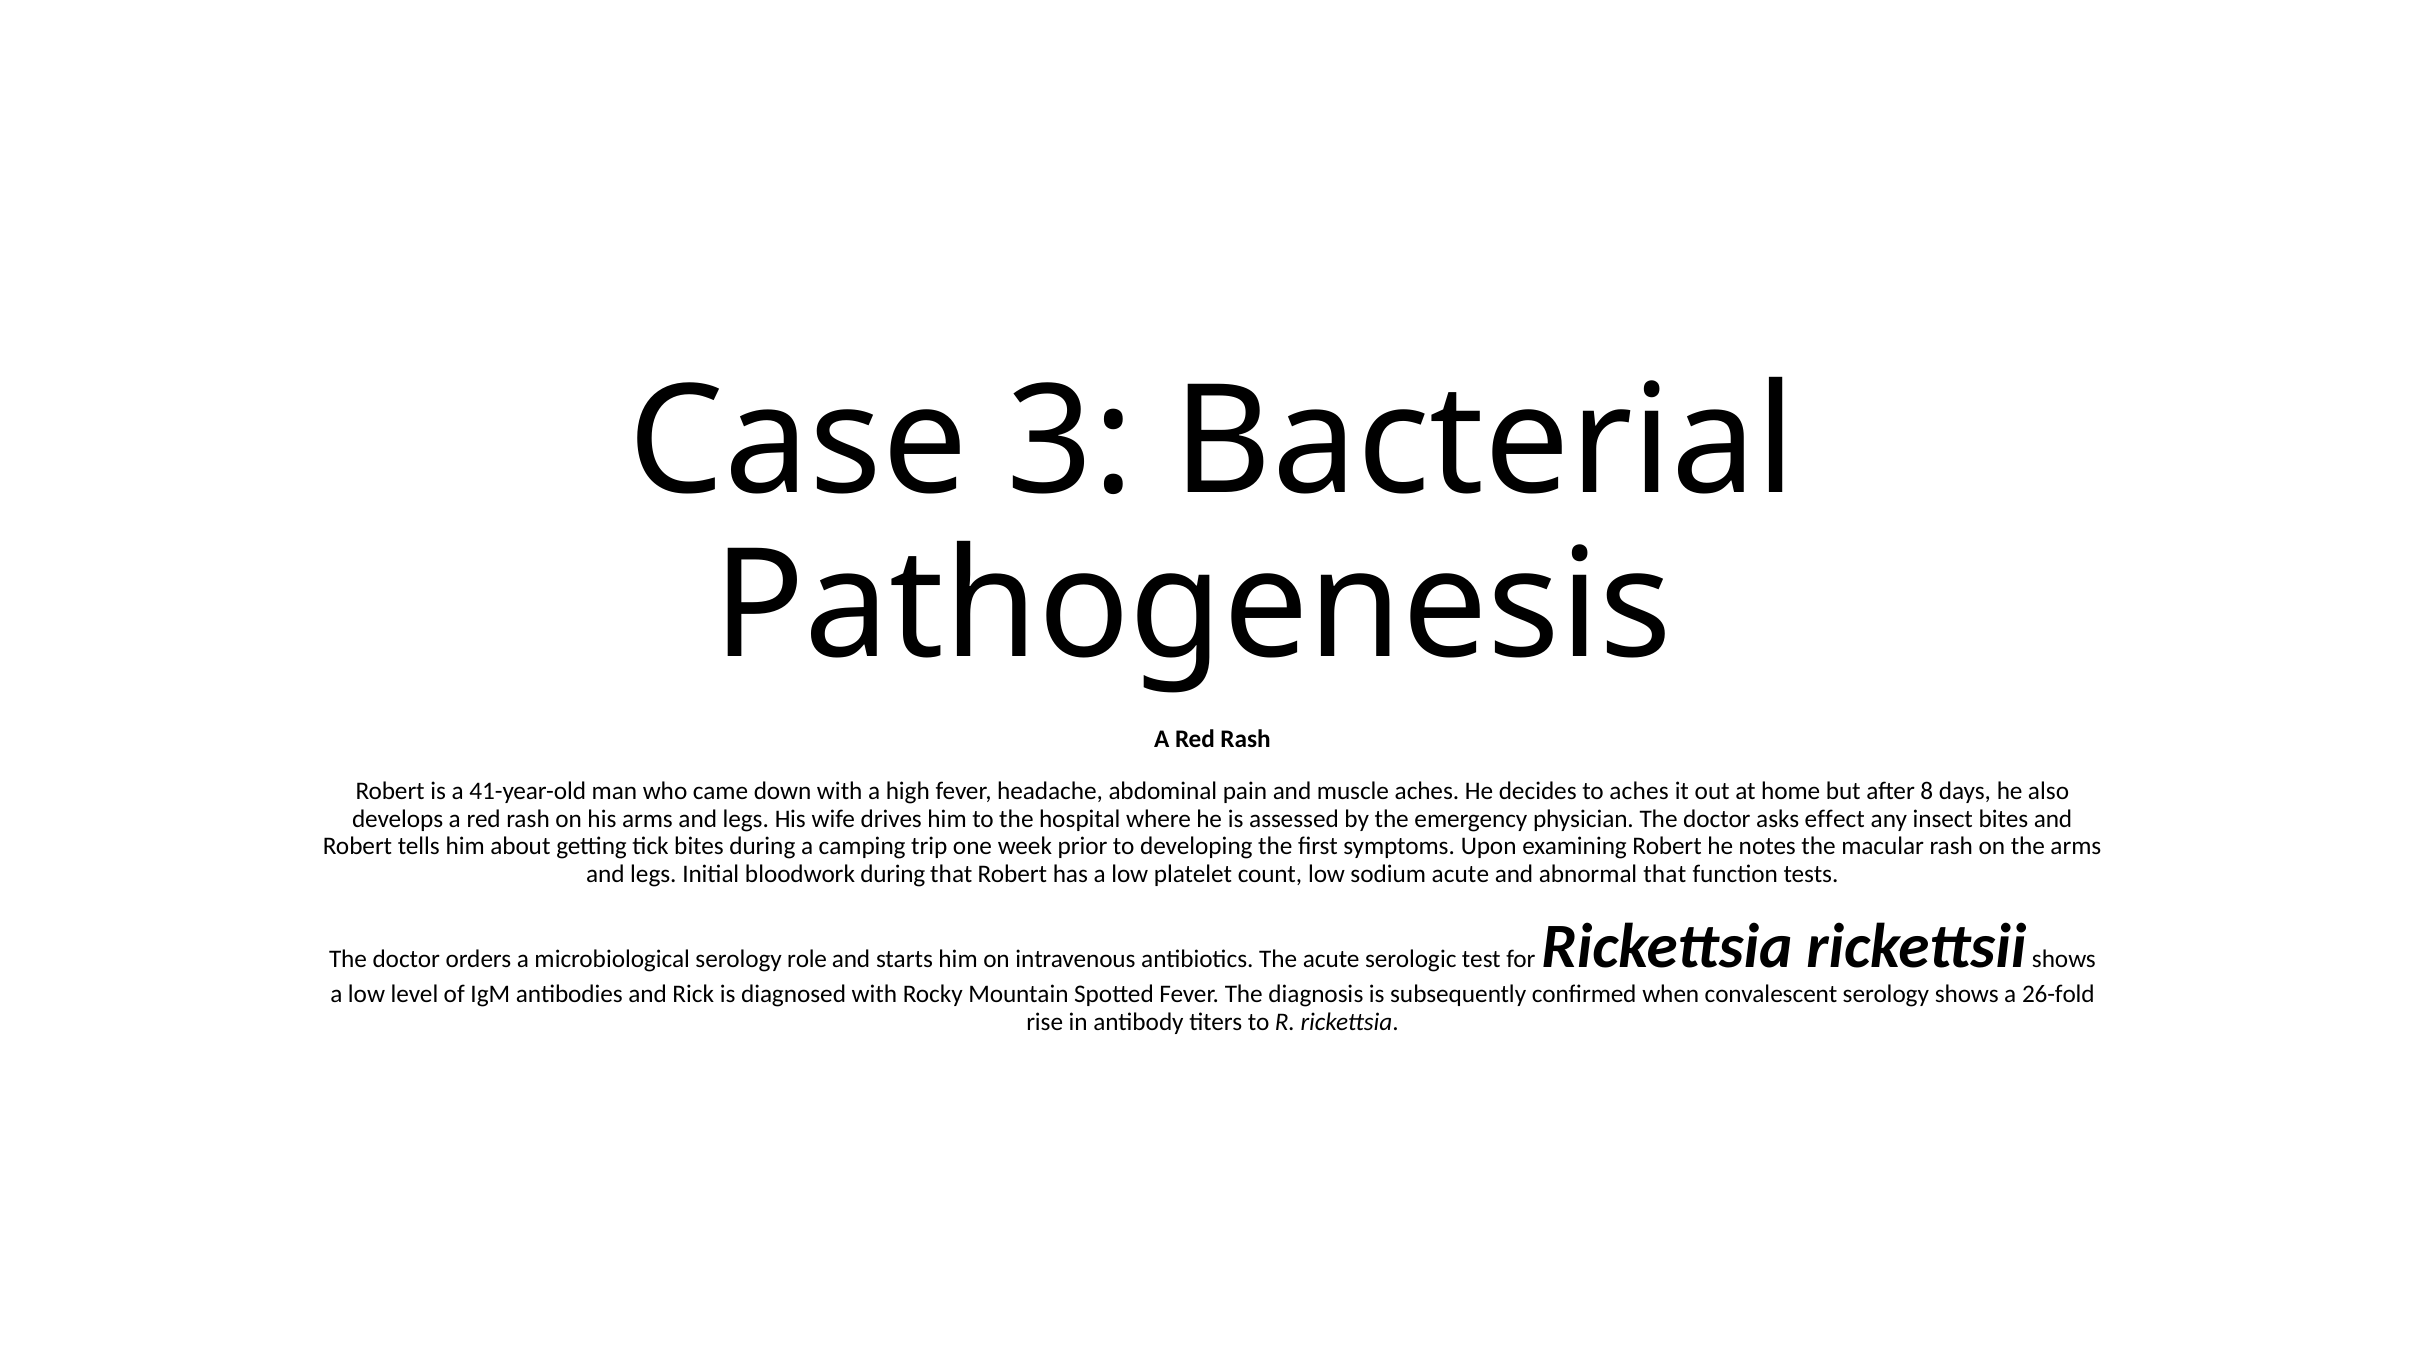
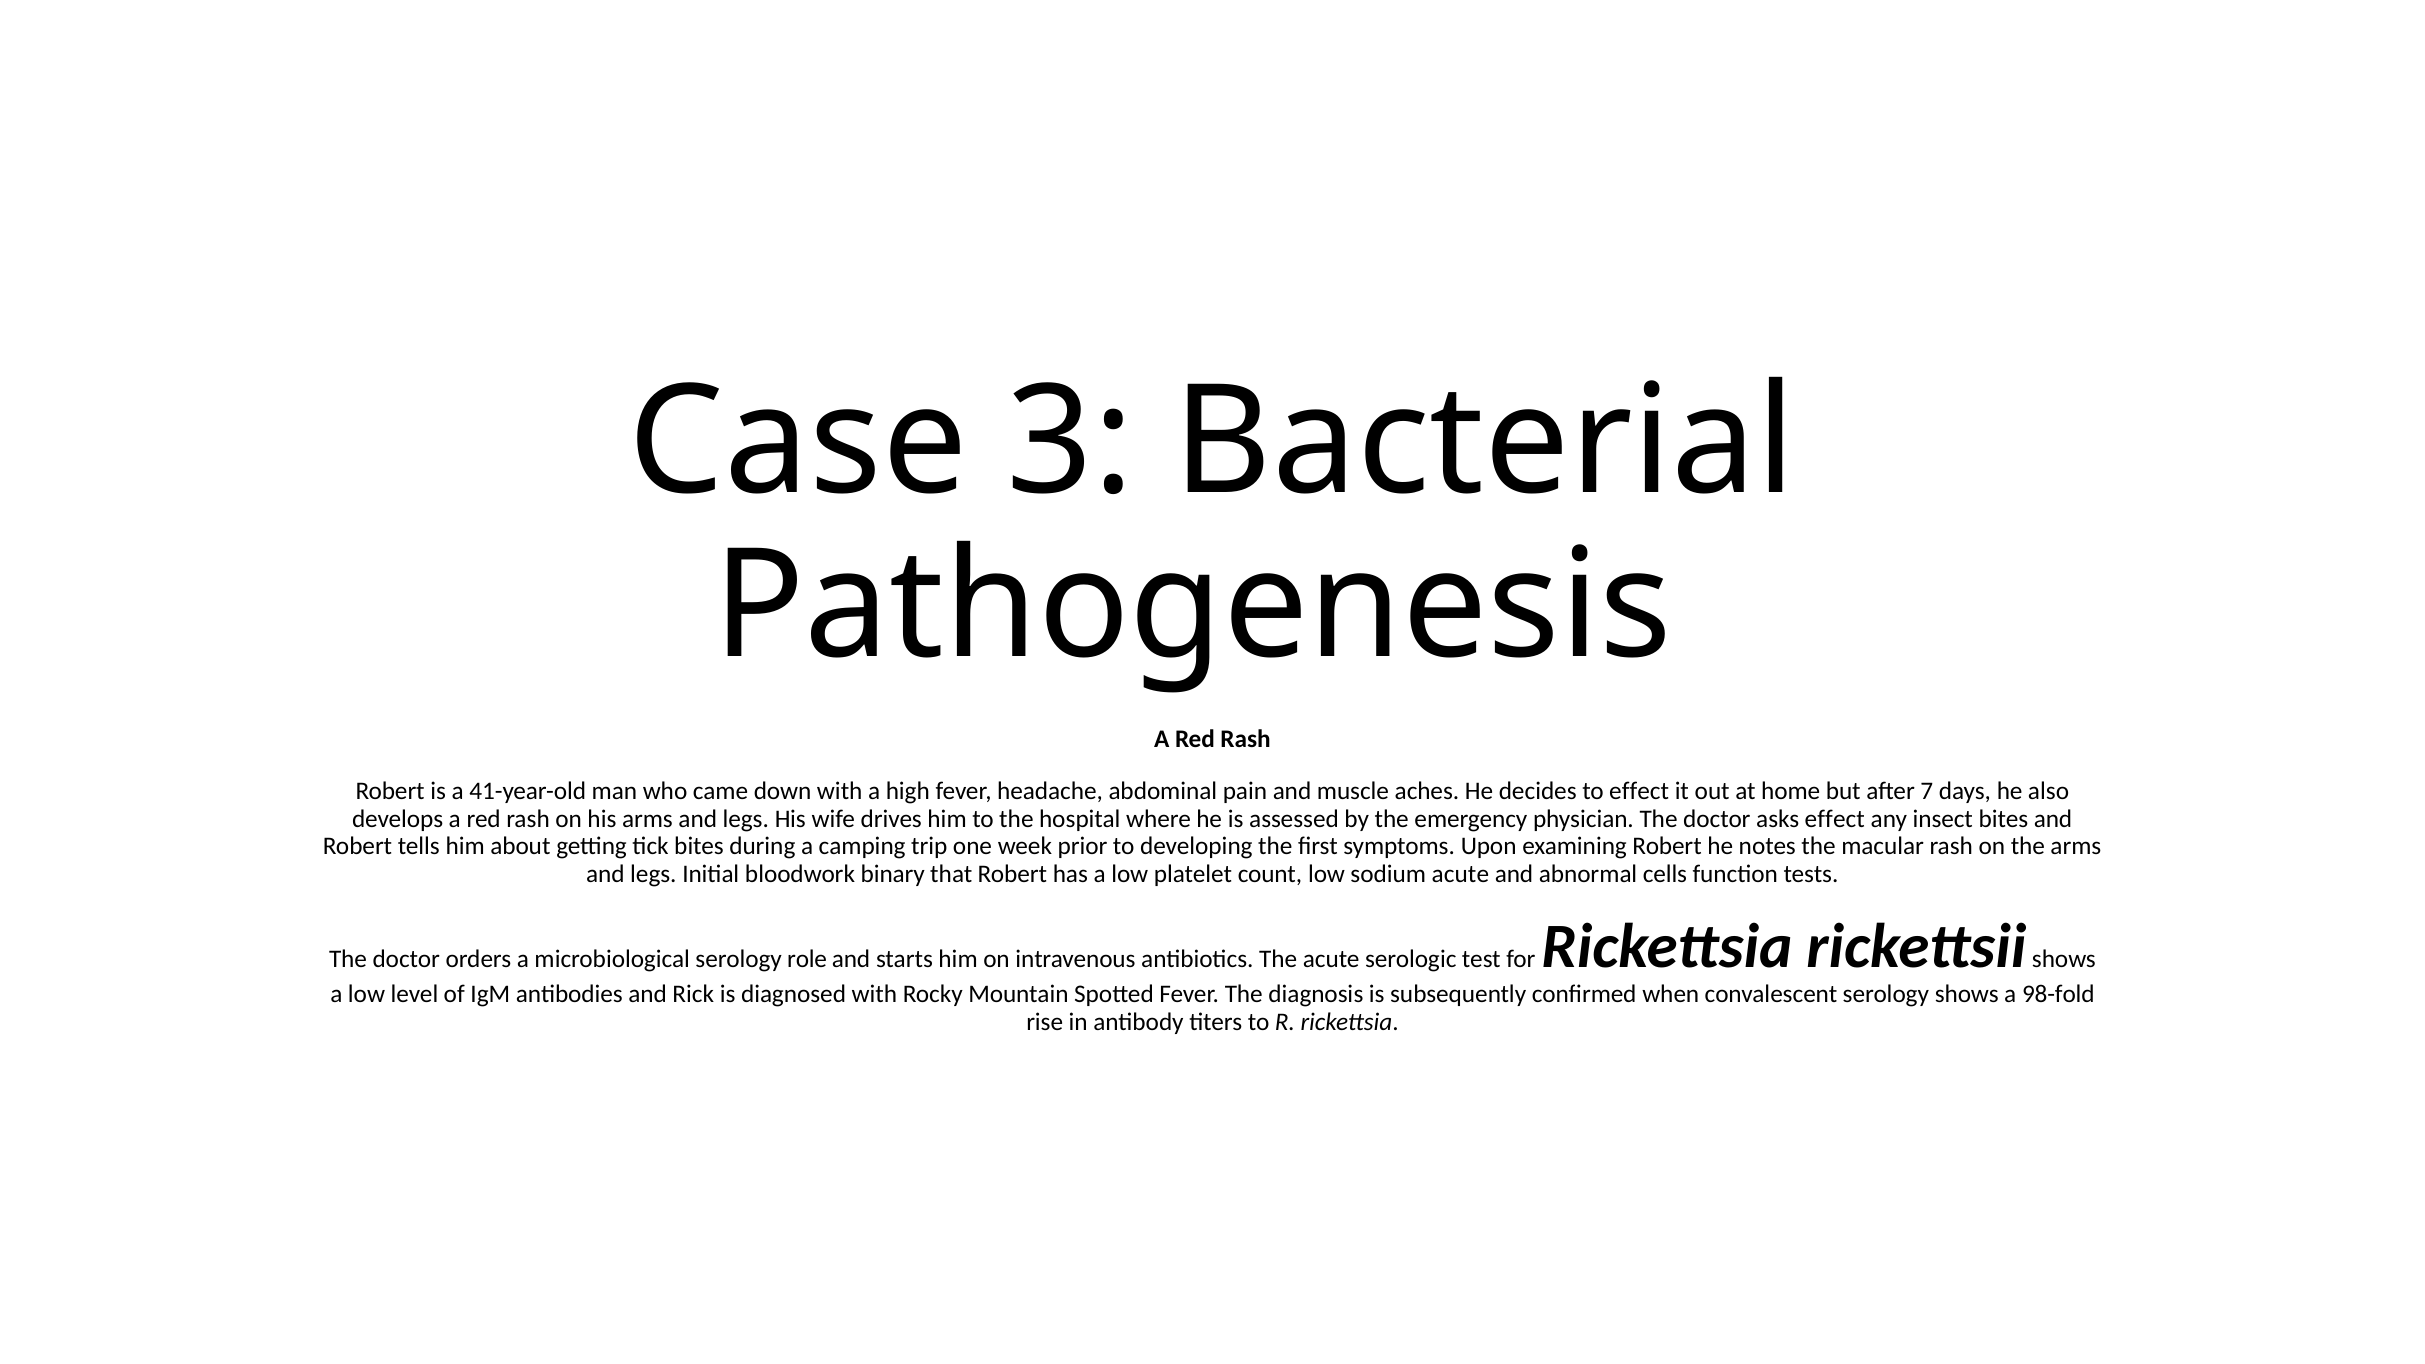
to aches: aches -> effect (1639, 792)
8: 8 -> 7 (1927, 792)
bloodwork during: during -> binary (893, 874)
abnormal that: that -> cells (1665, 874)
26-fold: 26-fold -> 98-fold (2058, 995)
